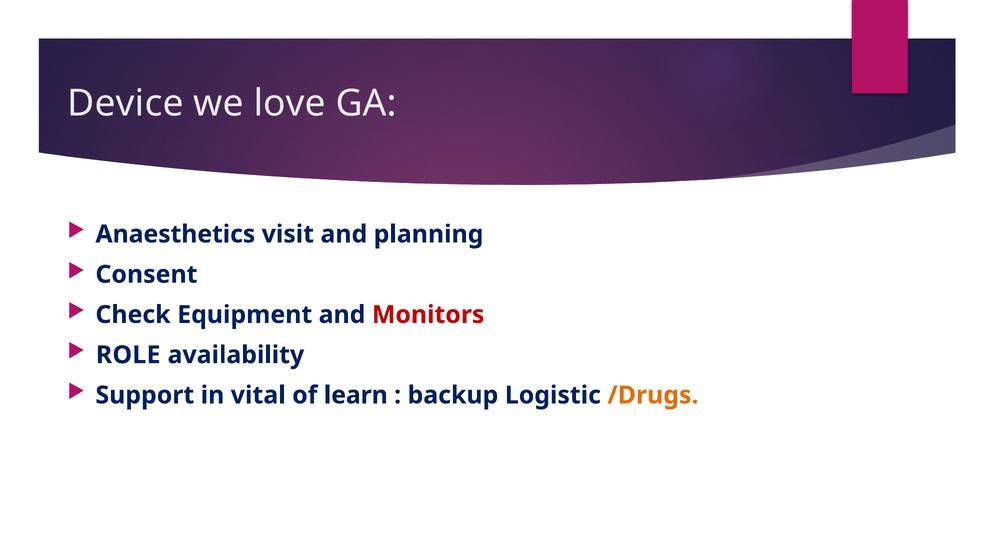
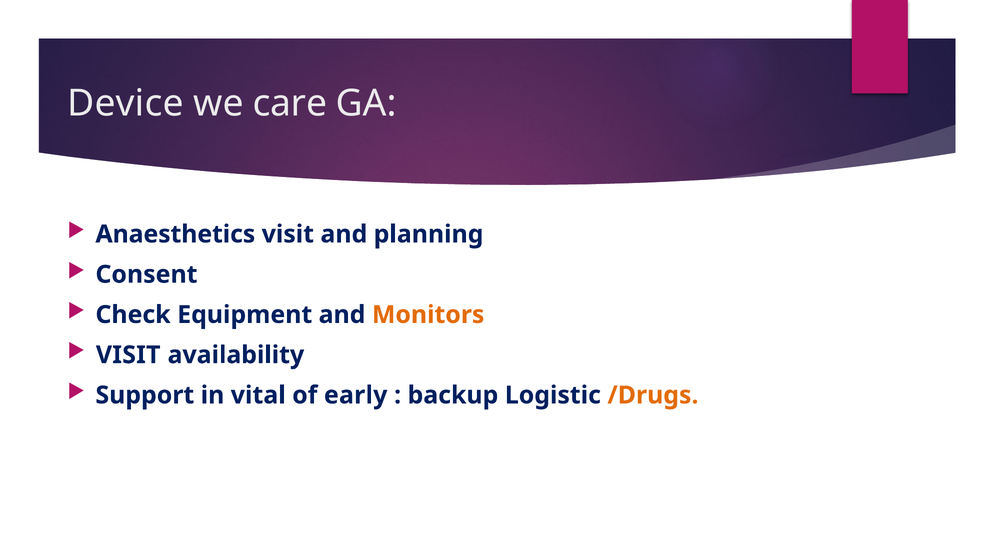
love: love -> care (290, 104)
Monitors colour: red -> orange (428, 315)
ROLE: ROLE -> VISIT (128, 355)
learn: learn -> early (356, 395)
